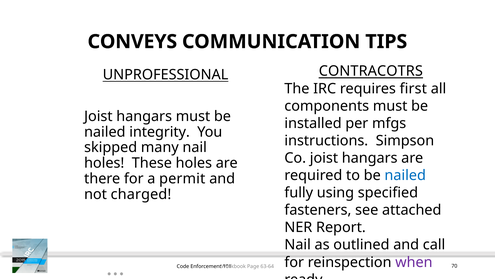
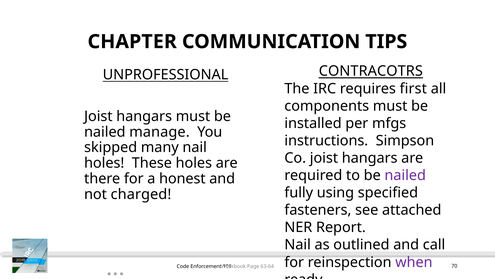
CONVEYS: CONVEYS -> CHAPTER (132, 42)
integrity: integrity -> manage (159, 132)
nailed colour: blue -> purple (405, 175)
permit: permit -> honest (182, 178)
